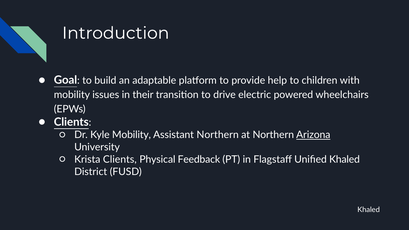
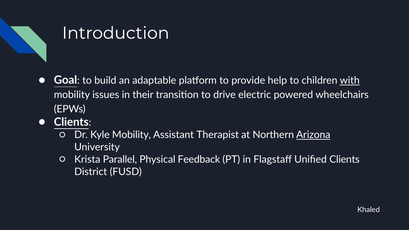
with underline: none -> present (350, 81)
Assistant Northern: Northern -> Therapist (218, 135)
Krista Clients: Clients -> Parallel (120, 159)
Unified Khaled: Khaled -> Clients (345, 159)
